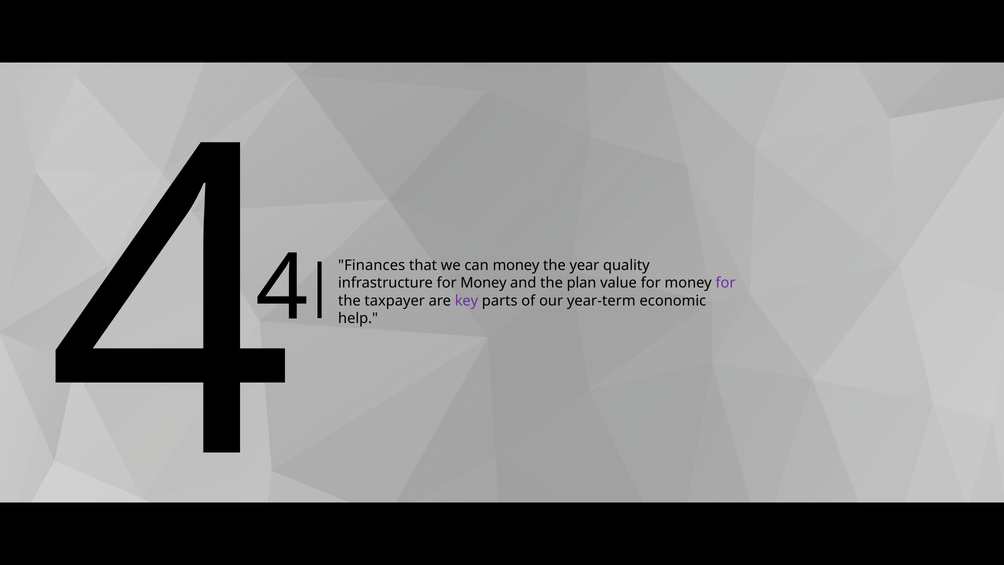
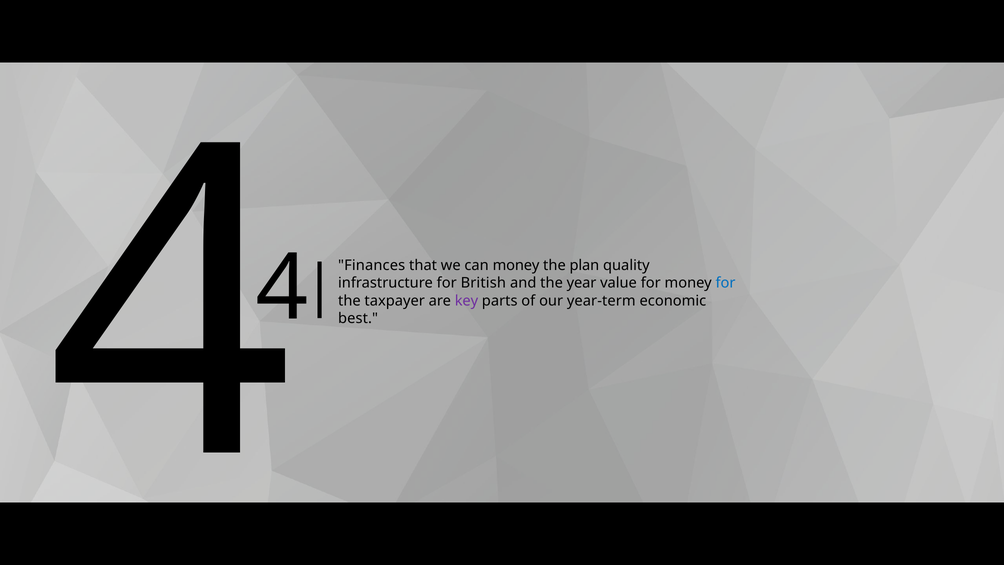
year: year -> plan (584, 265)
infrastructure for Money: Money -> British (483, 283)
plan: plan -> year (582, 283)
for colour: purple -> blue (726, 283)
help: help -> best (358, 318)
